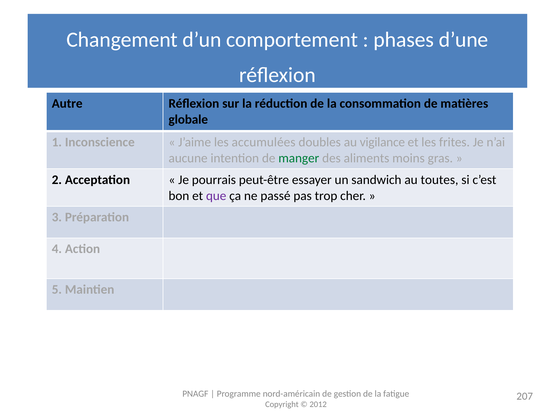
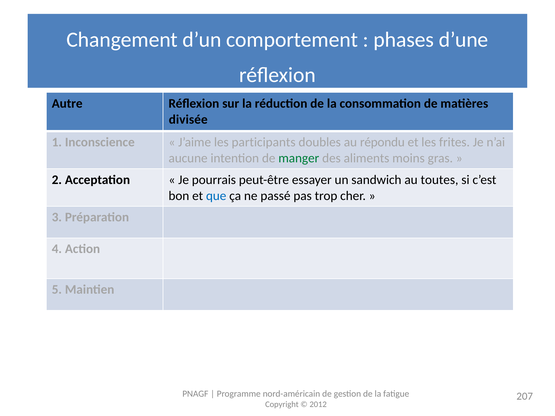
globale: globale -> divisée (188, 119)
accumulées: accumulées -> participants (264, 142)
vigilance: vigilance -> répondu (382, 142)
que colour: purple -> blue (216, 196)
